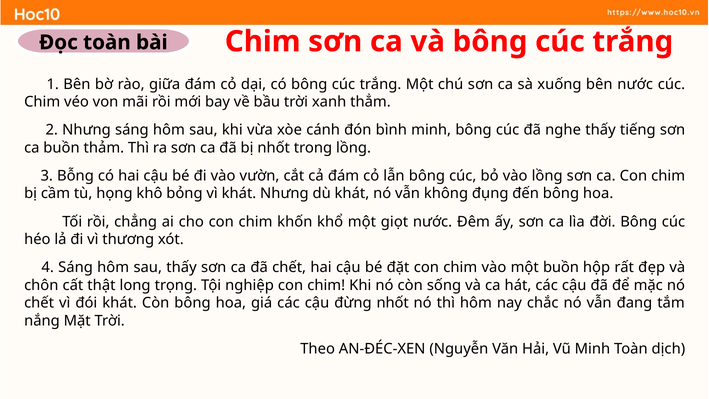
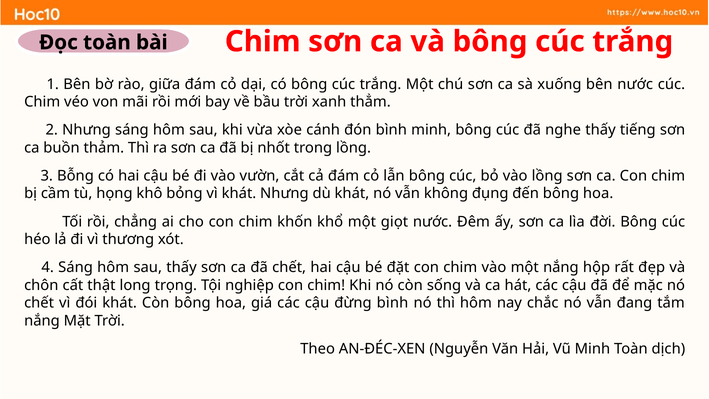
một buồn: buồn -> nắng (561, 267)
đừng nhốt: nhốt -> bình (393, 303)
